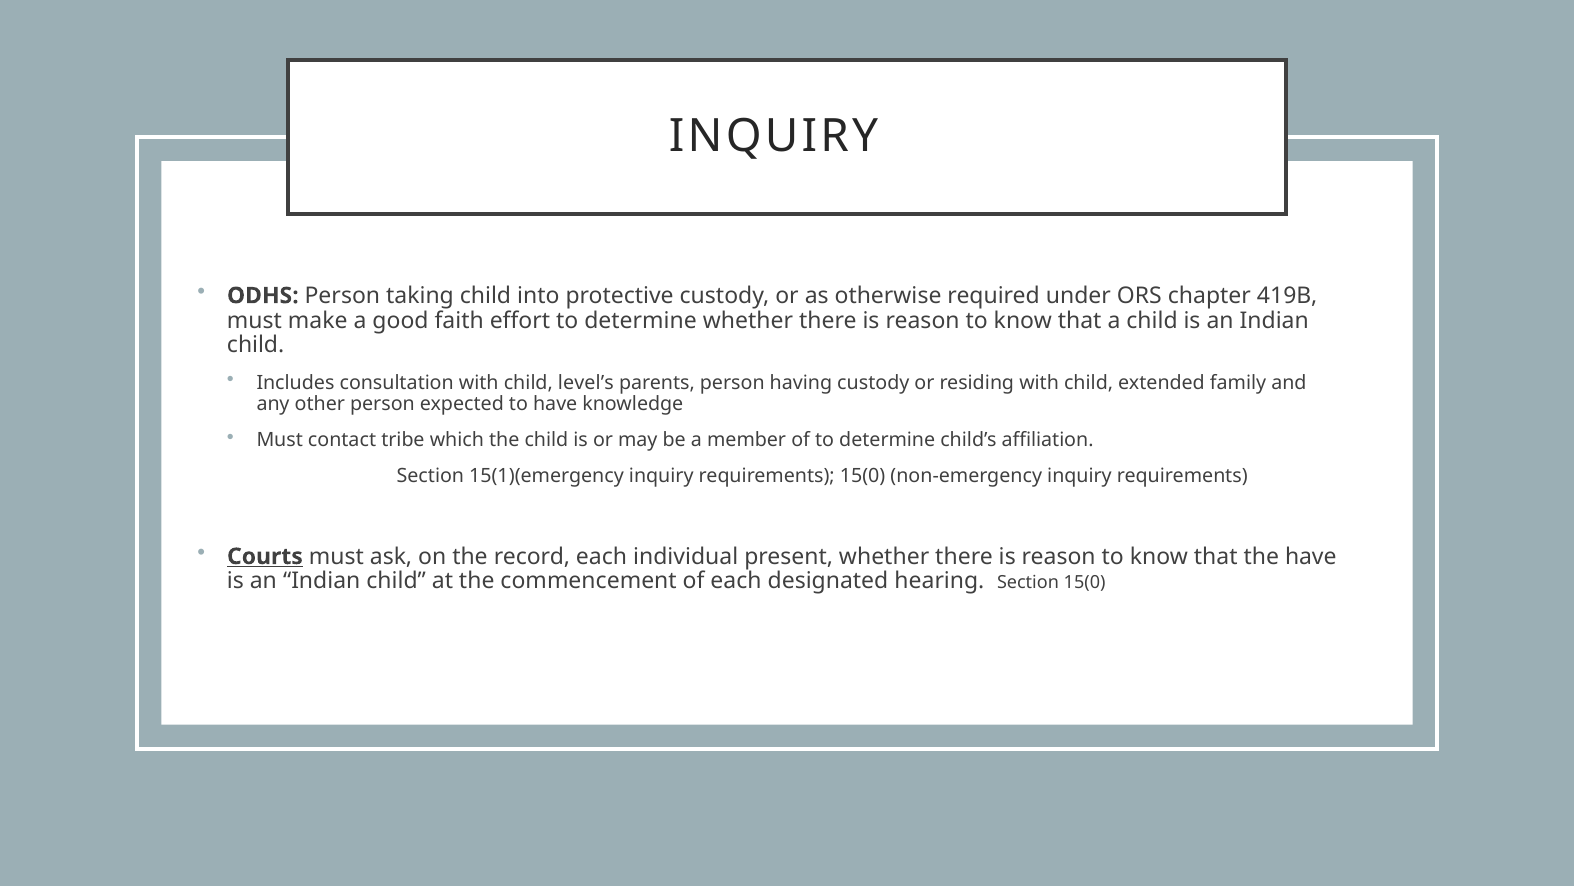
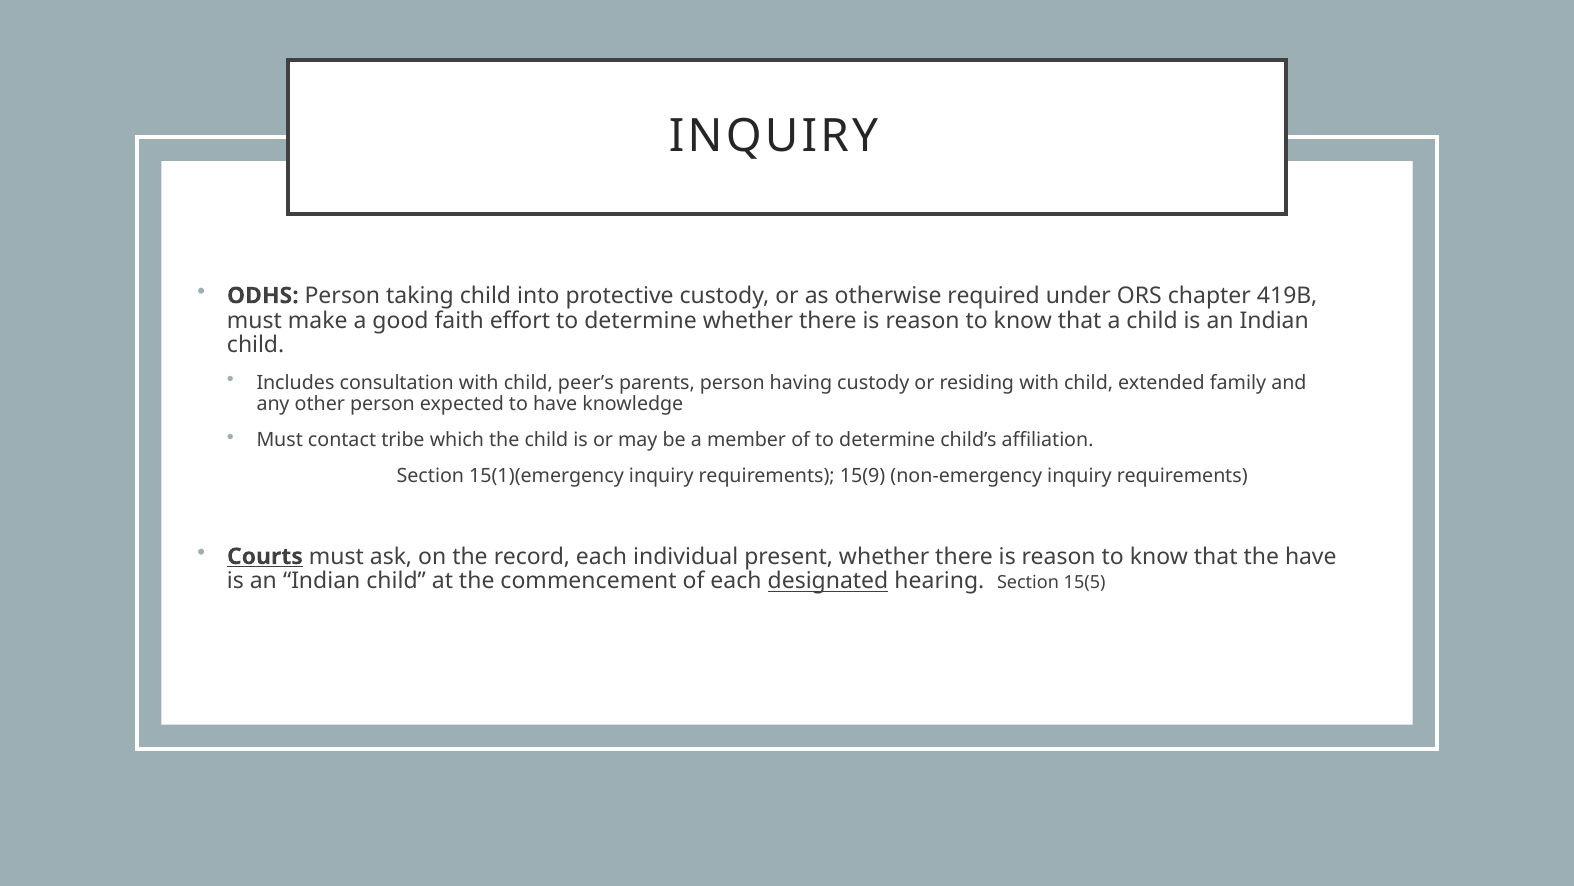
level’s: level’s -> peer’s (586, 382)
requirements 15(0: 15(0 -> 15(9 (863, 476)
designated underline: none -> present (828, 581)
Section 15(0: 15(0 -> 15(5 (1085, 583)
